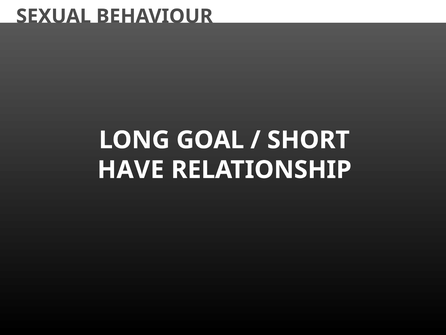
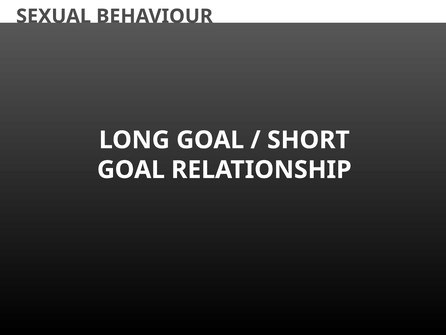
HAVE: HAVE -> GOAL (131, 170)
